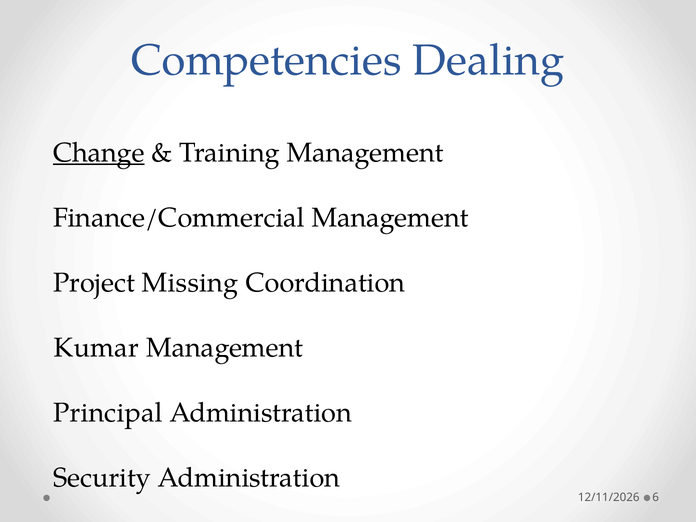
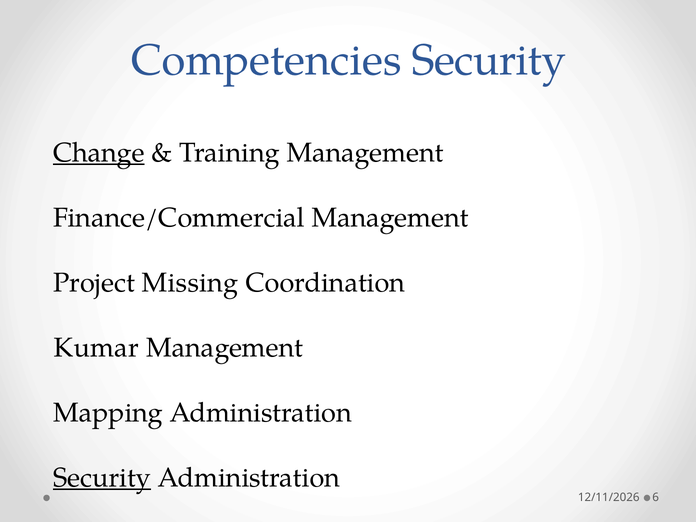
Competencies Dealing: Dealing -> Security (489, 60)
Principal: Principal -> Mapping (108, 413)
Security underline: none -> present (102, 478)
